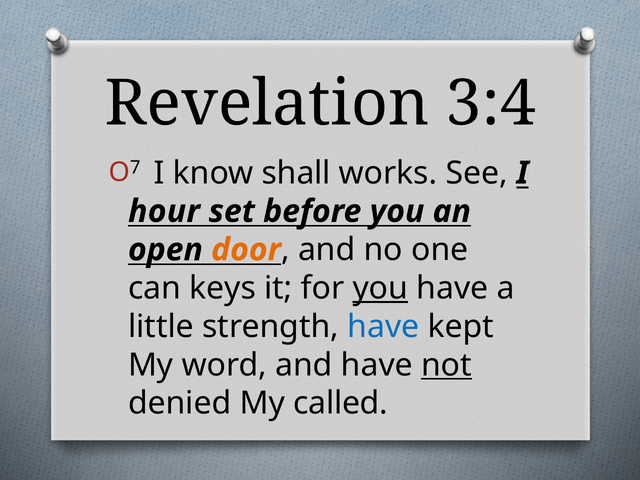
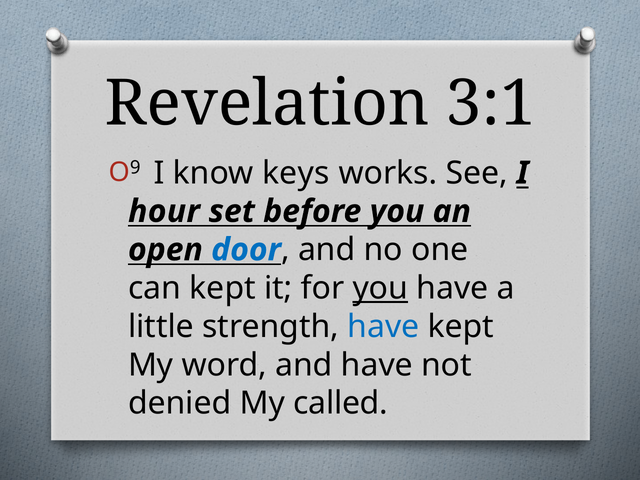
3:4: 3:4 -> 3:1 (491, 104)
7: 7 -> 9 (135, 168)
shall: shall -> keys (296, 173)
door colour: orange -> blue (246, 250)
can keys: keys -> kept (223, 288)
not underline: present -> none (447, 365)
